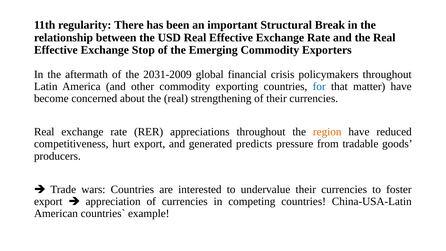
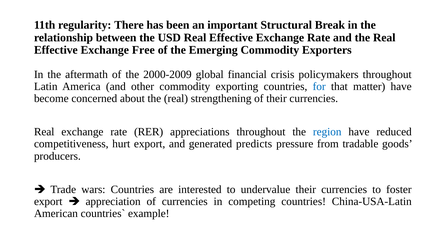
Stop: Stop -> Free (143, 50)
2031-2009: 2031-2009 -> 2000-2009 (167, 74)
region colour: orange -> blue (327, 132)
